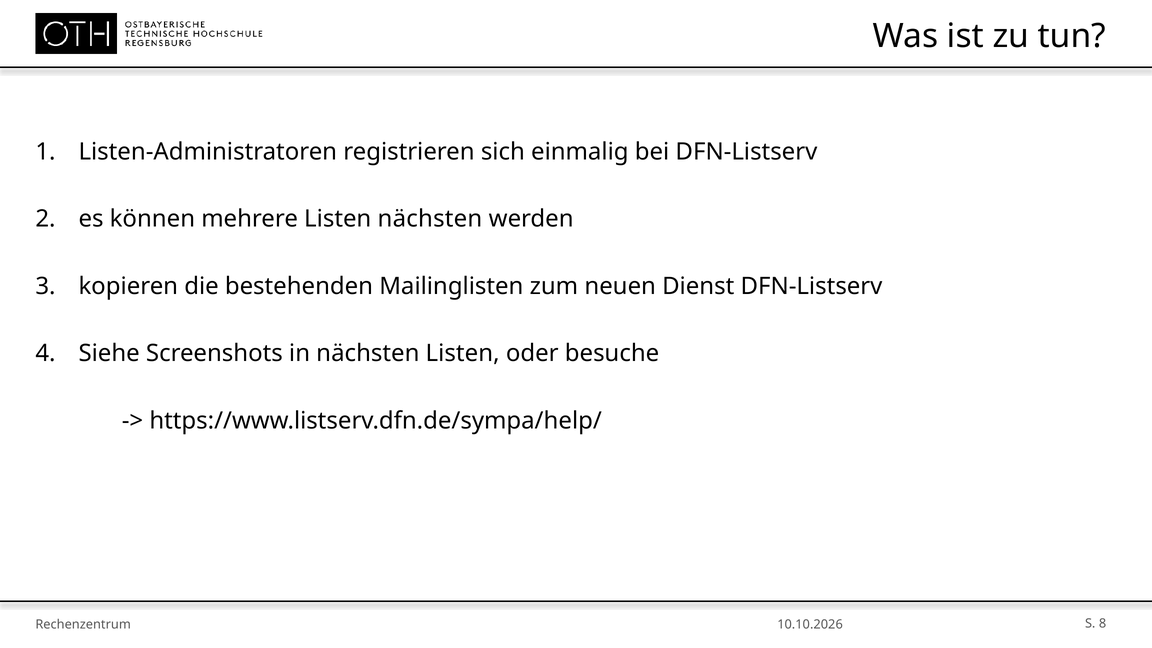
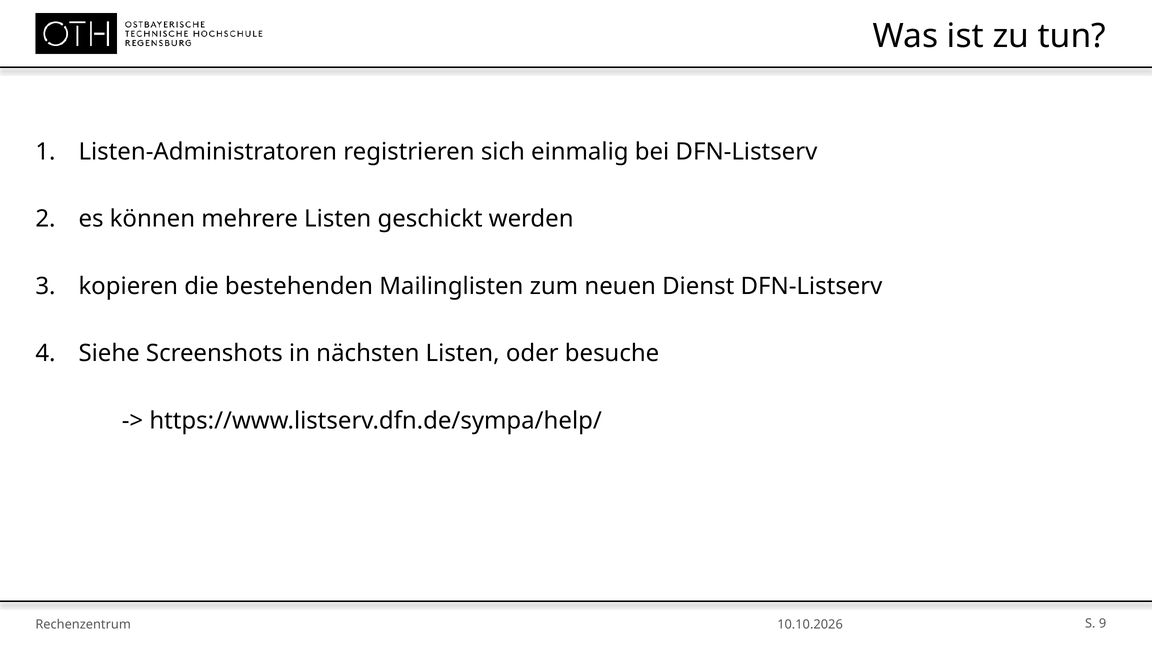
Listen nächsten: nächsten -> geschickt (430, 219)
8: 8 -> 9 (1103, 624)
